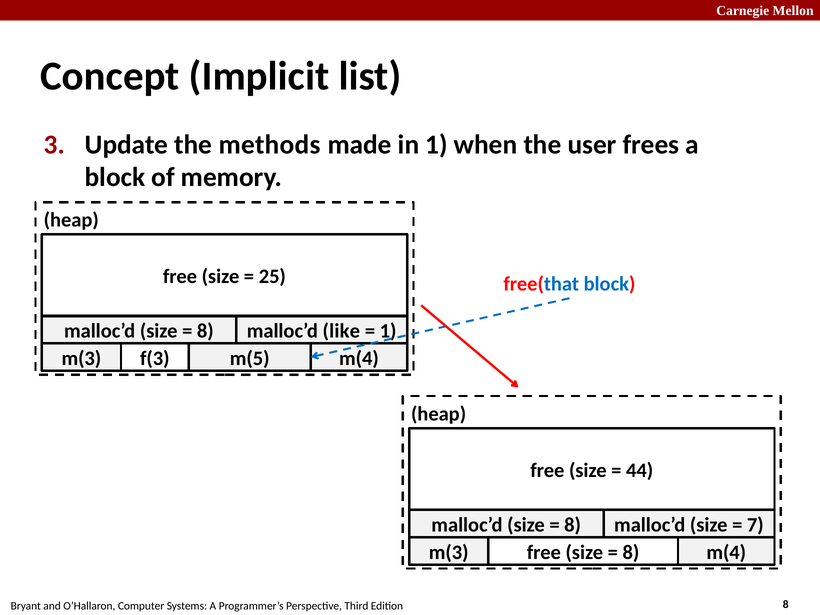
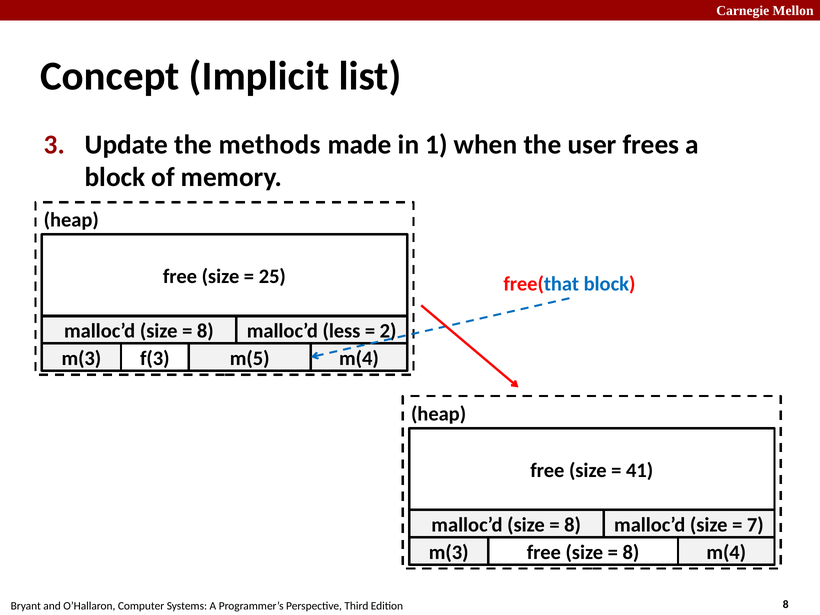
like: like -> less (341, 331)
1: 1 -> 2 (388, 331)
44: 44 -> 41 (640, 471)
